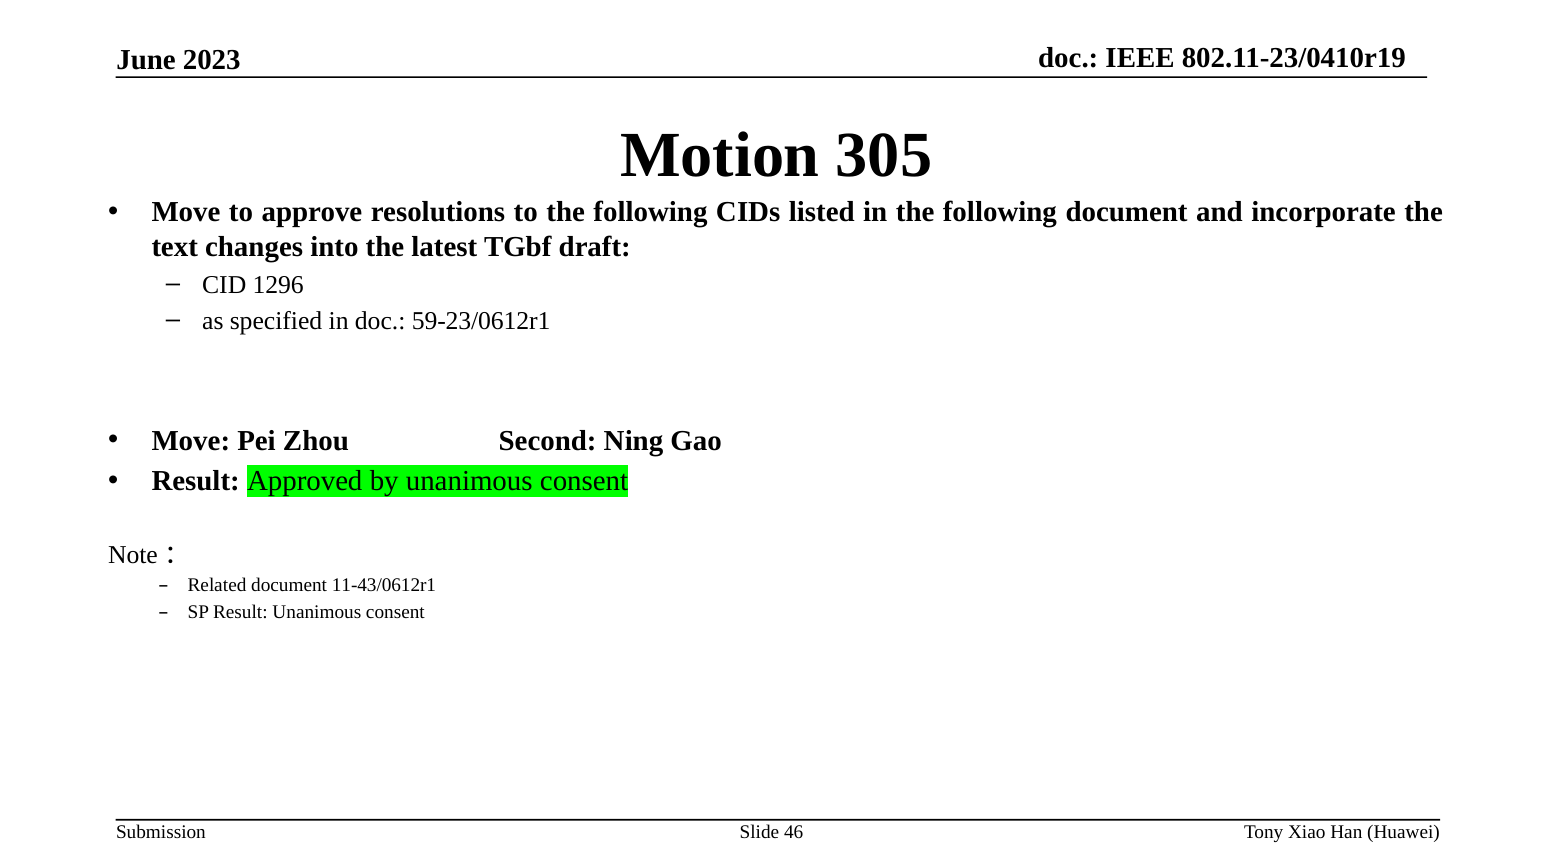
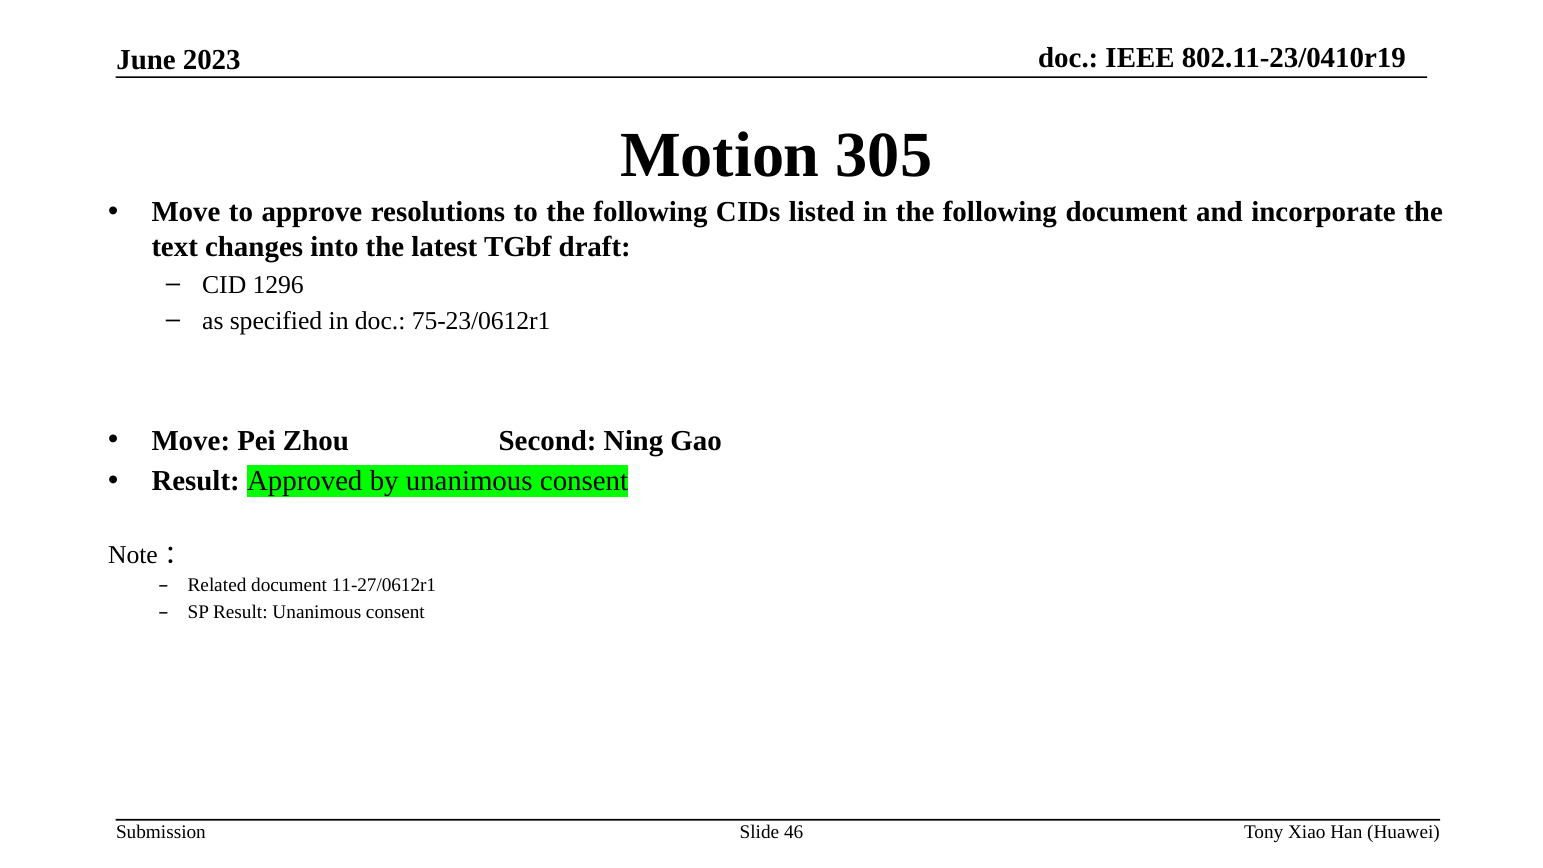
59-23/0612r1: 59-23/0612r1 -> 75-23/0612r1 (481, 321)
11-43/0612r1: 11-43/0612r1 -> 11-27/0612r1 (384, 585)
